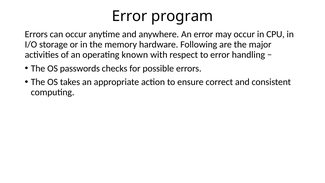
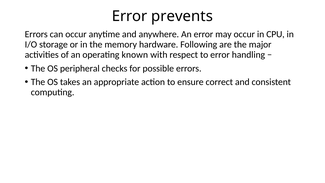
program: program -> prevents (182, 16)
passwords: passwords -> peripheral (80, 68)
